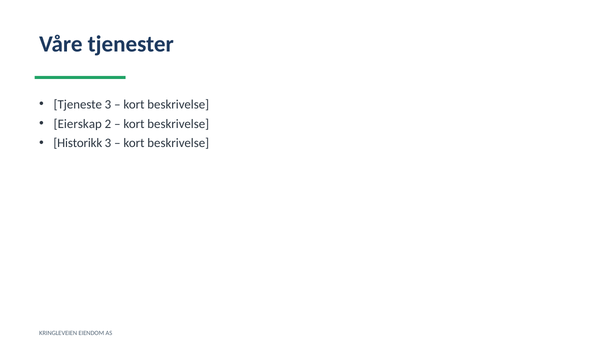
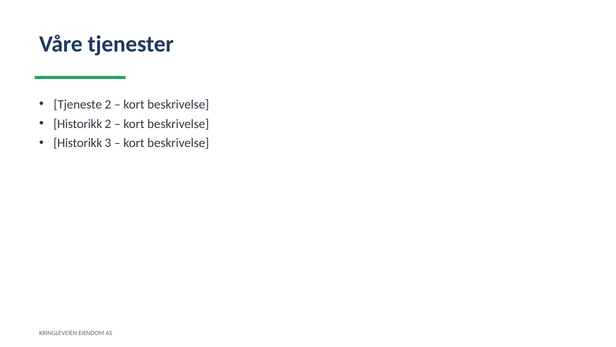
Tjeneste 3: 3 -> 2 (108, 104)
Eierskap: Eierskap -> Historikk (78, 124)
